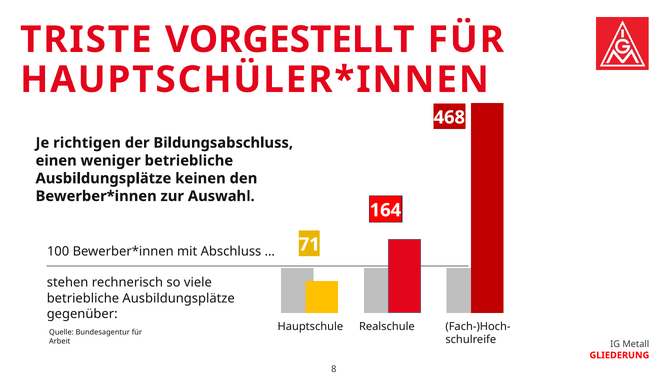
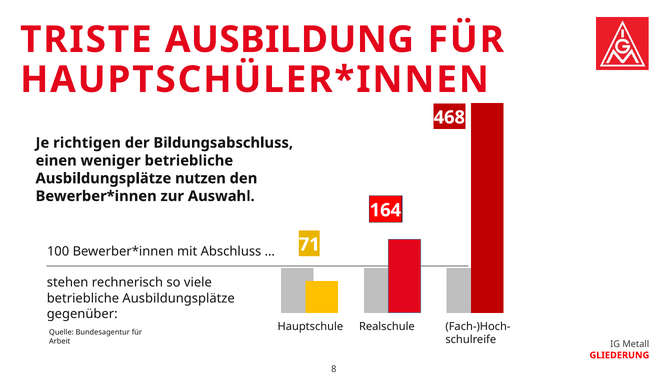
VORGESTELLT: VORGESTELLT -> AUSBILDUNG (289, 40)
keinen: keinen -> nutzen (200, 178)
